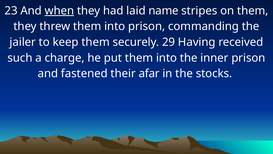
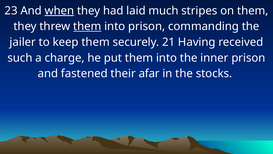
name: name -> much (164, 11)
them underline: none -> present (87, 26)
29: 29 -> 21 (169, 42)
